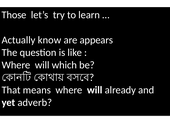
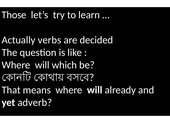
know: know -> verbs (50, 40)
appears: appears -> decided (96, 40)
